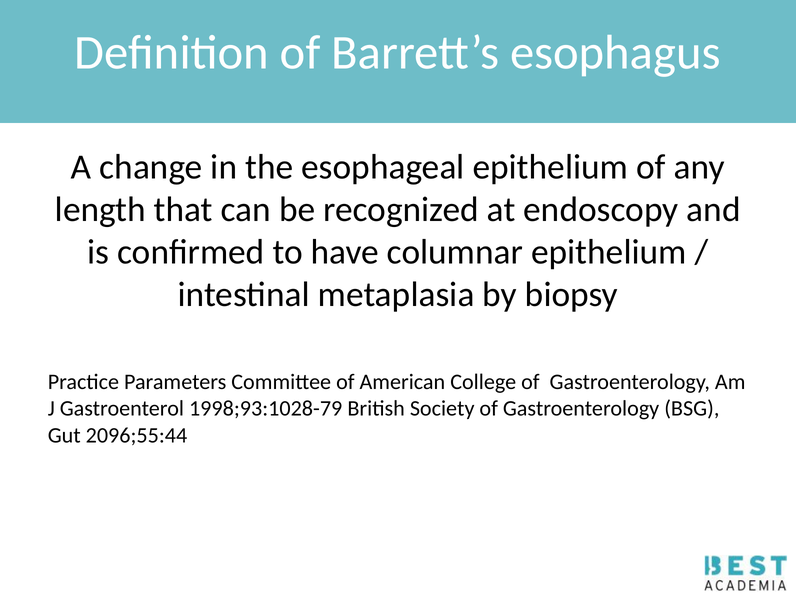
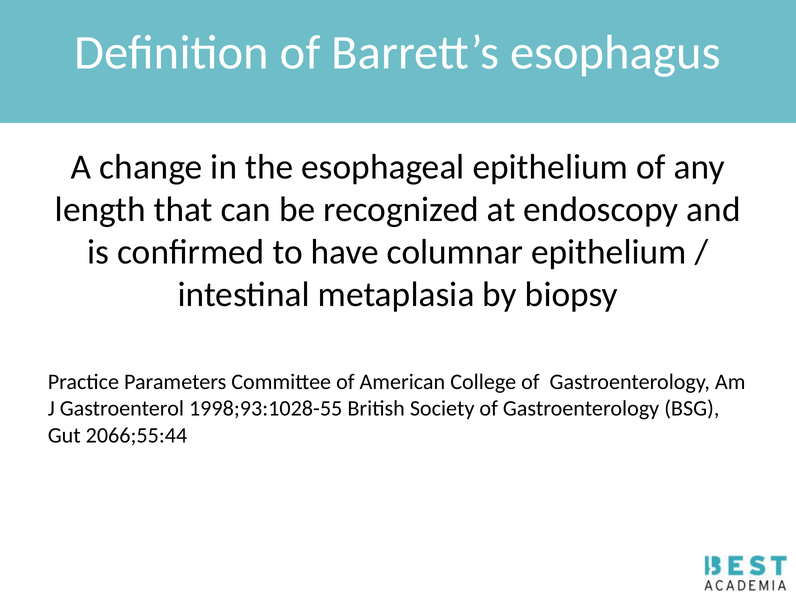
1998;93:1028-79: 1998;93:1028-79 -> 1998;93:1028-55 (266, 409)
2096;55:44: 2096;55:44 -> 2066;55:44 (136, 435)
